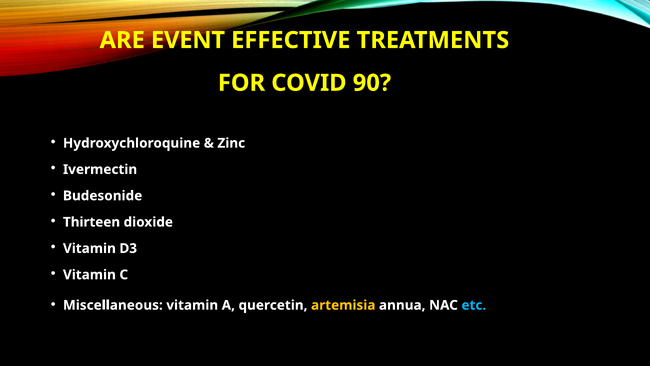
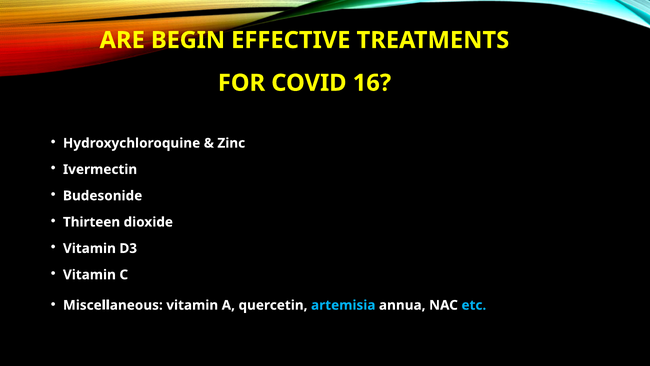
EVENT: EVENT -> BEGIN (188, 40)
90: 90 -> 16 (372, 83)
artemisia colour: yellow -> light blue (343, 305)
